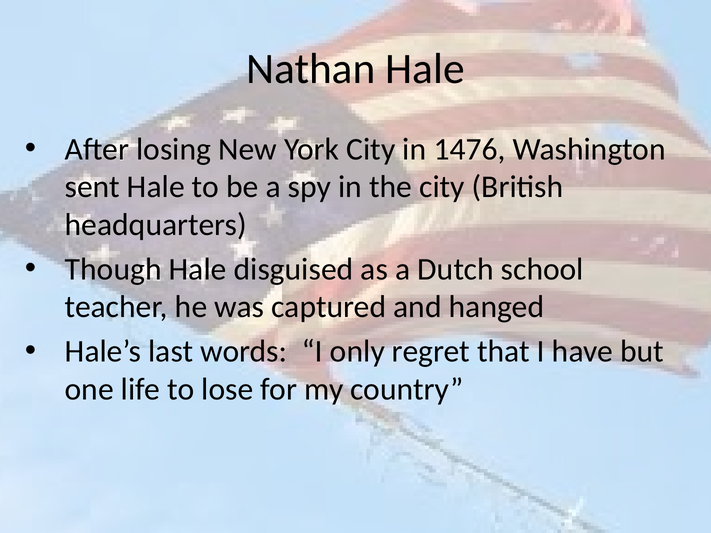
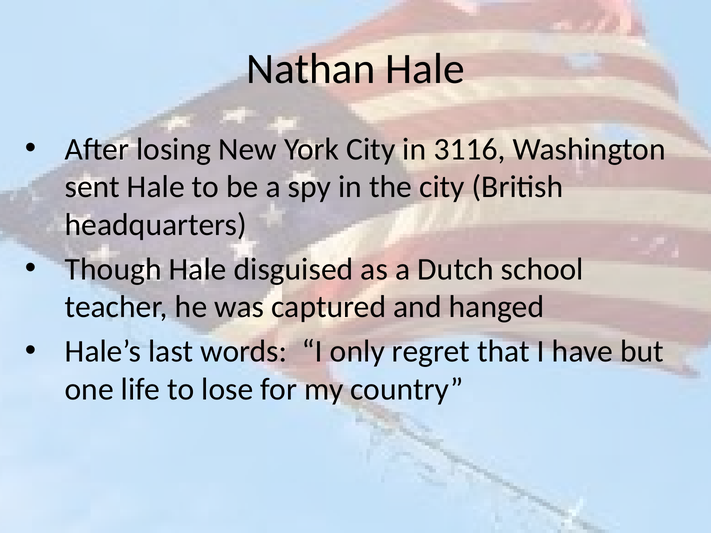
1476: 1476 -> 3116 (469, 149)
